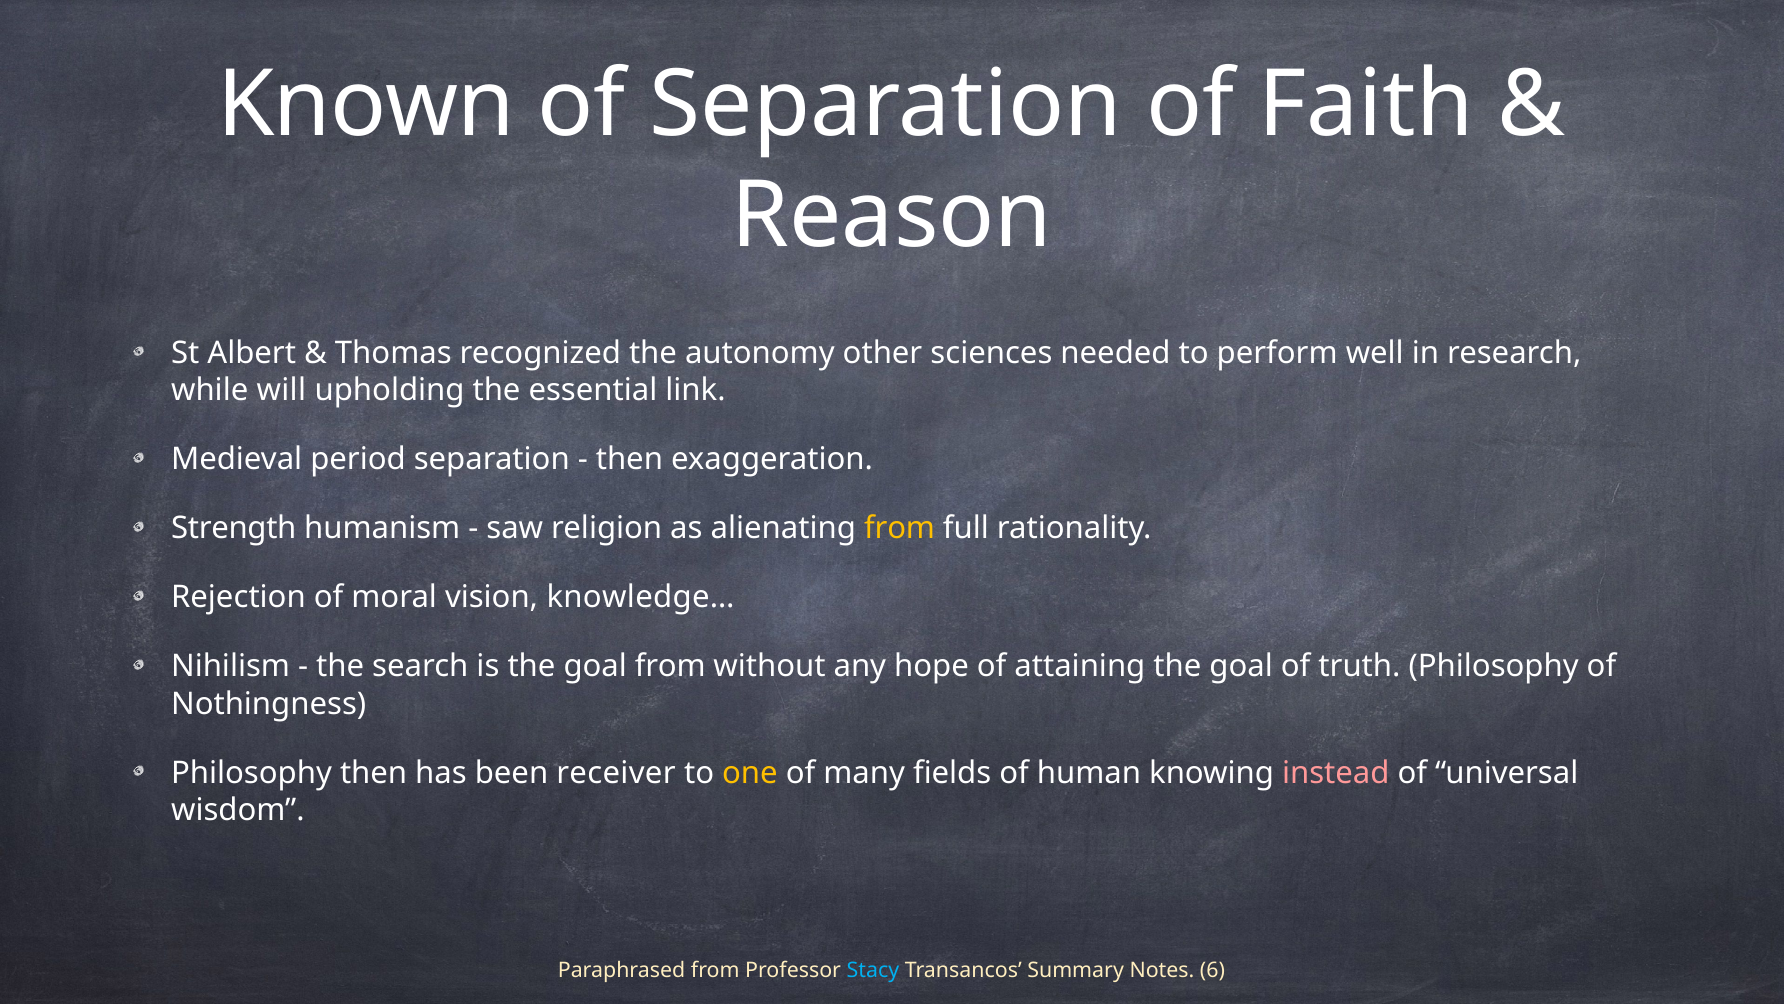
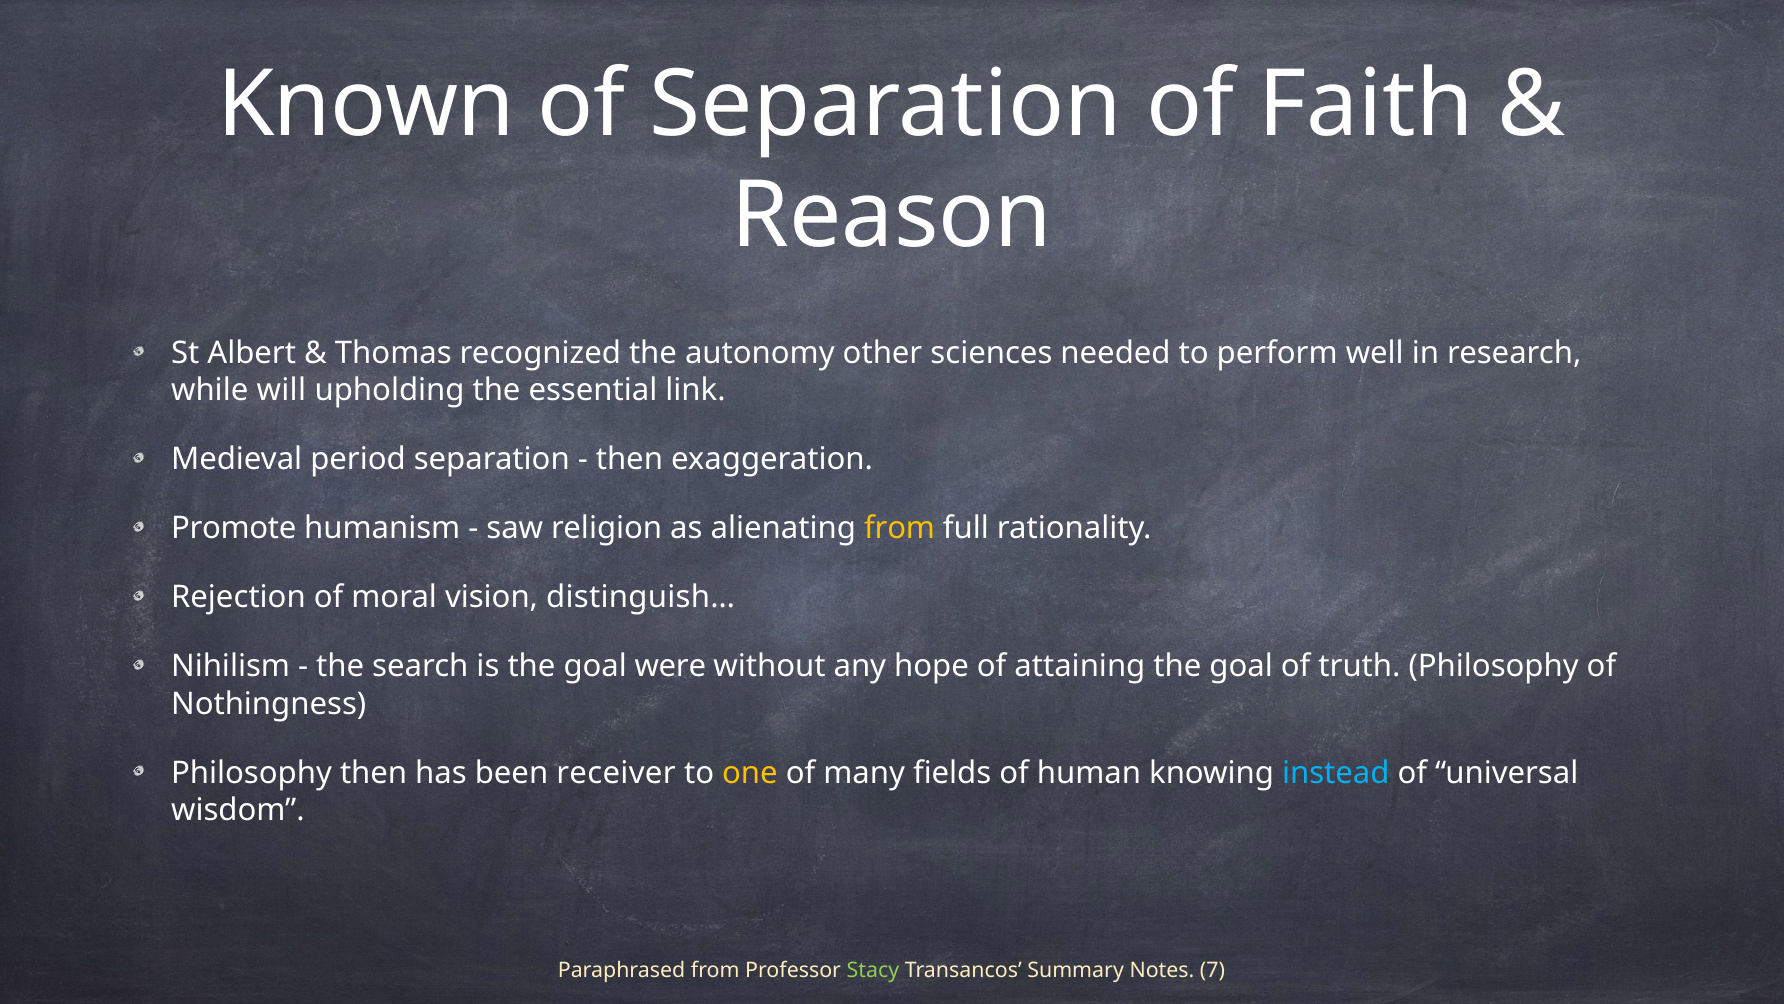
Strength: Strength -> Promote (234, 528)
knowledge…: knowledge… -> distinguish… (641, 597)
goal from: from -> were (670, 666)
instead colour: pink -> light blue (1336, 772)
Stacy colour: light blue -> light green (873, 970)
6: 6 -> 7 (1212, 970)
